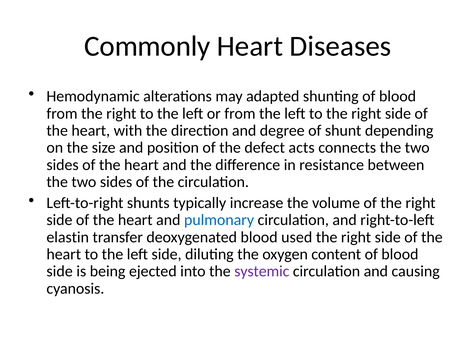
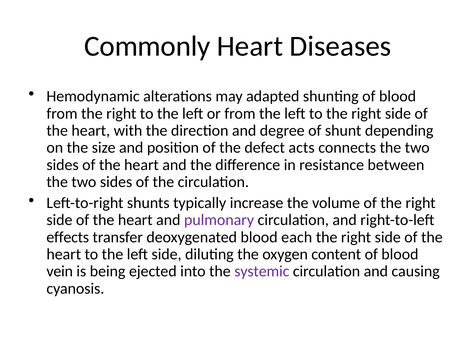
pulmonary colour: blue -> purple (219, 220)
elastin: elastin -> effects (68, 237)
used: used -> each (297, 237)
side: side -> vein (60, 271)
